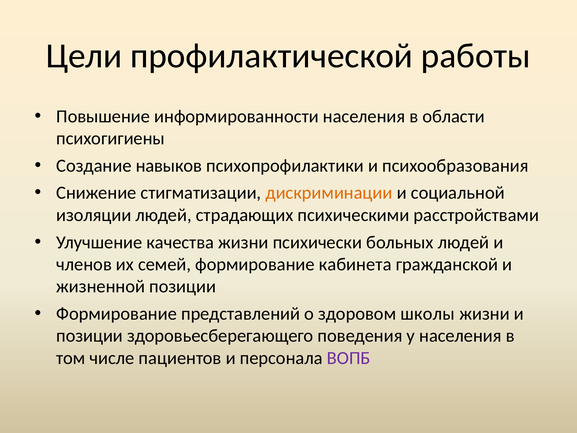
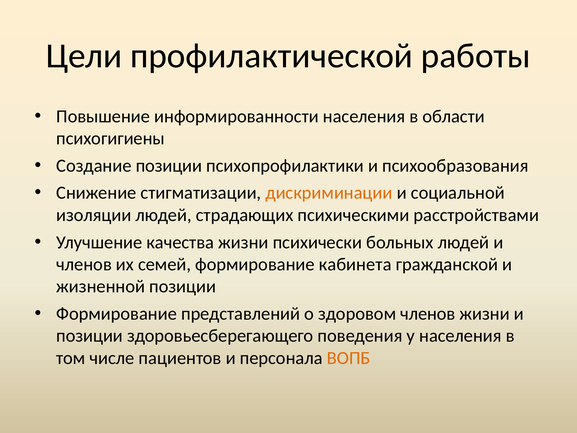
Создание навыков: навыков -> позиции (169, 166)
здоровом школы: школы -> членов (428, 314)
ВОПБ colour: purple -> orange (349, 358)
